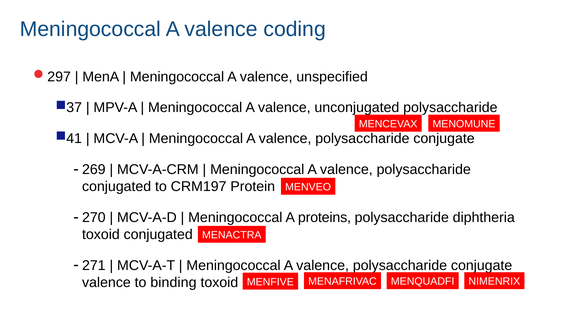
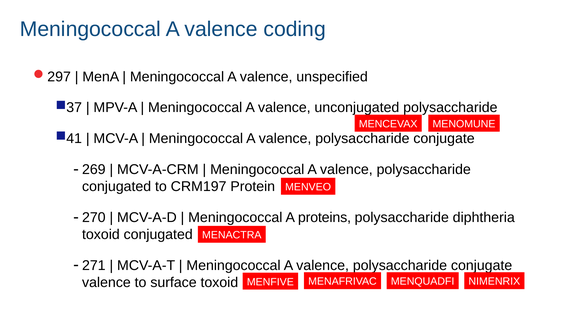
binding: binding -> surface (174, 282)
